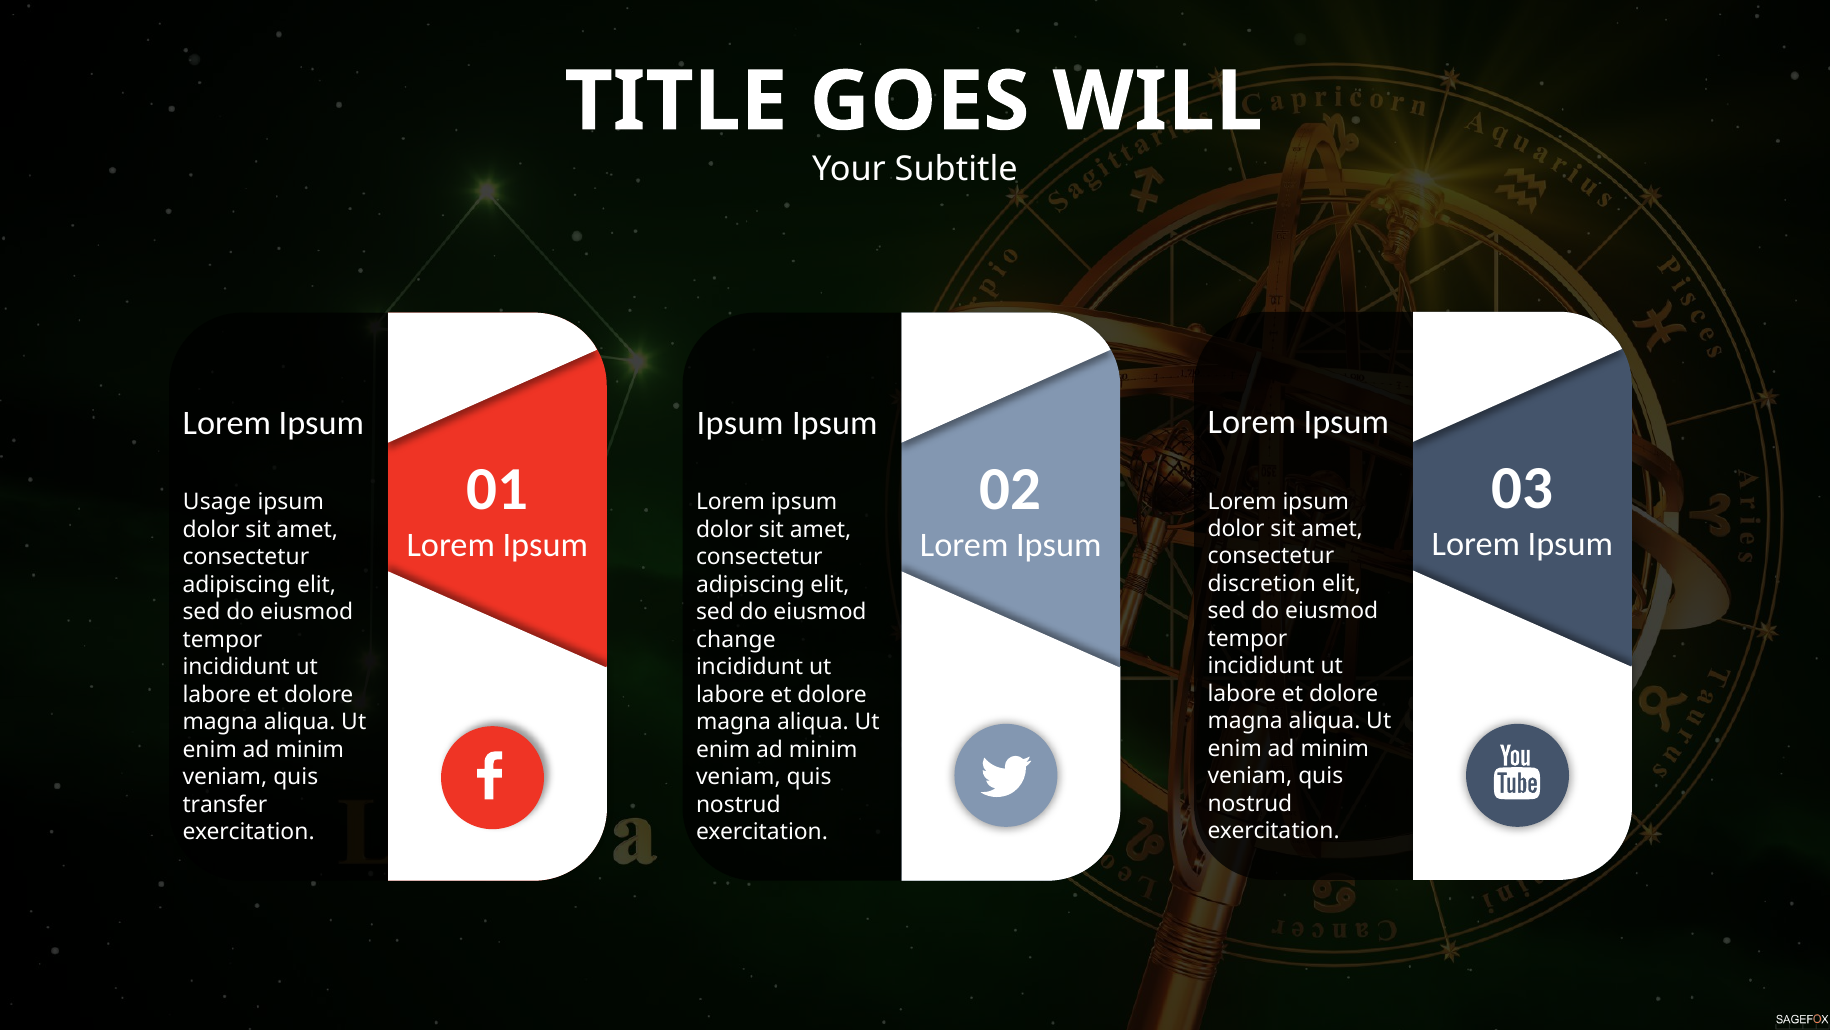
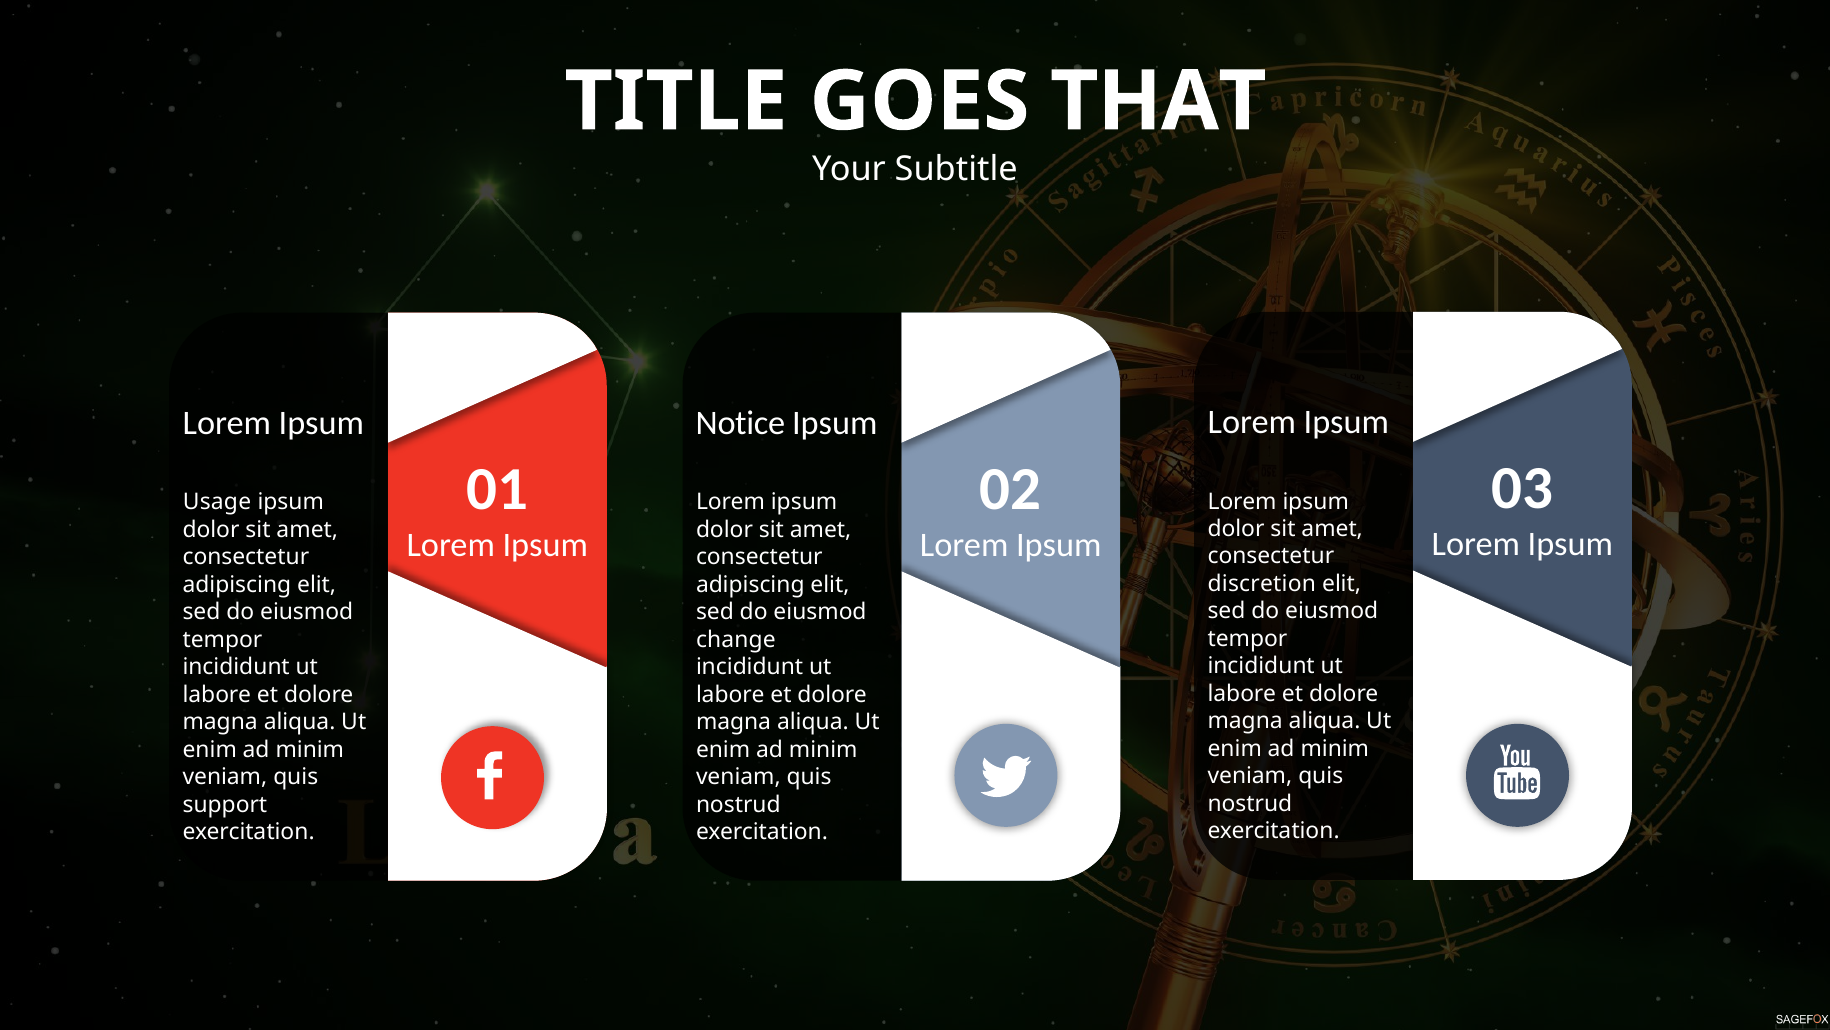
WILL: WILL -> THAT (1158, 102)
Ipsum: Ipsum -> Notice (740, 423)
transfer: transfer -> support (225, 804)
